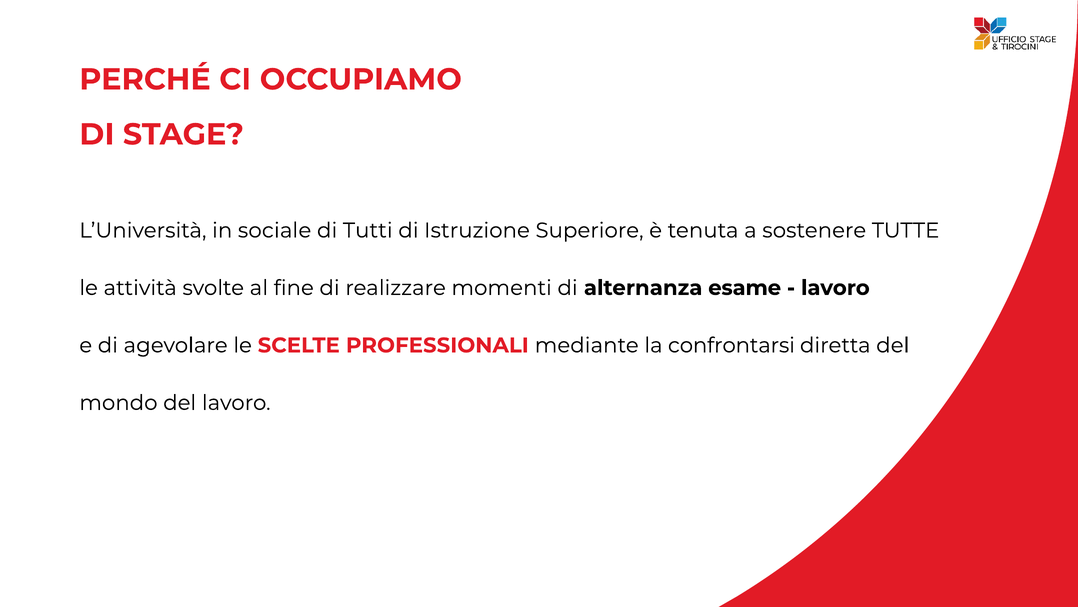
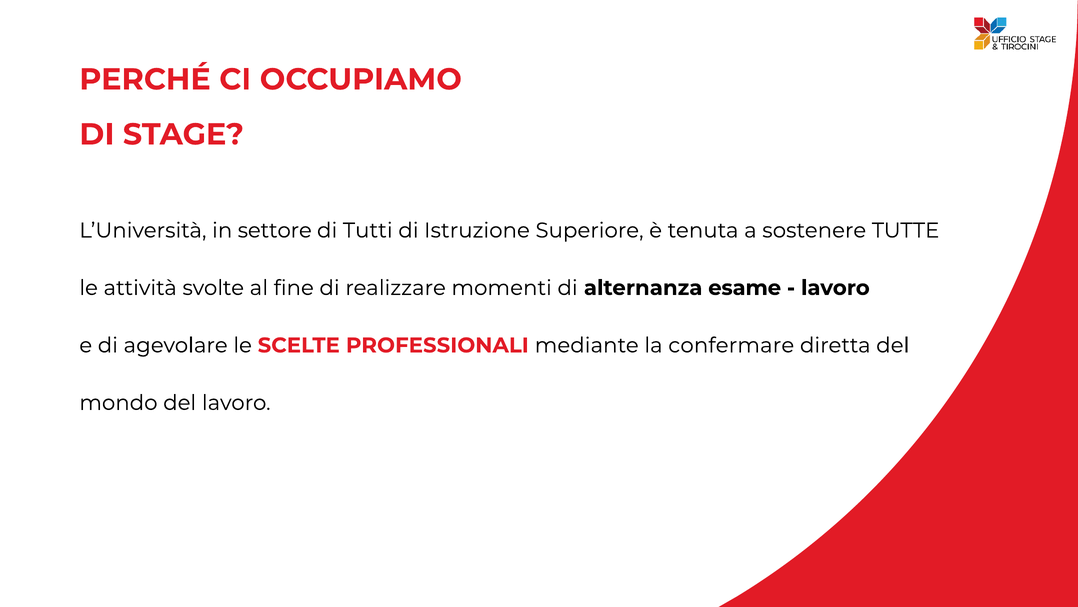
sociale: sociale -> settore (275, 230)
confrontarsi: confrontarsi -> confermare (731, 345)
